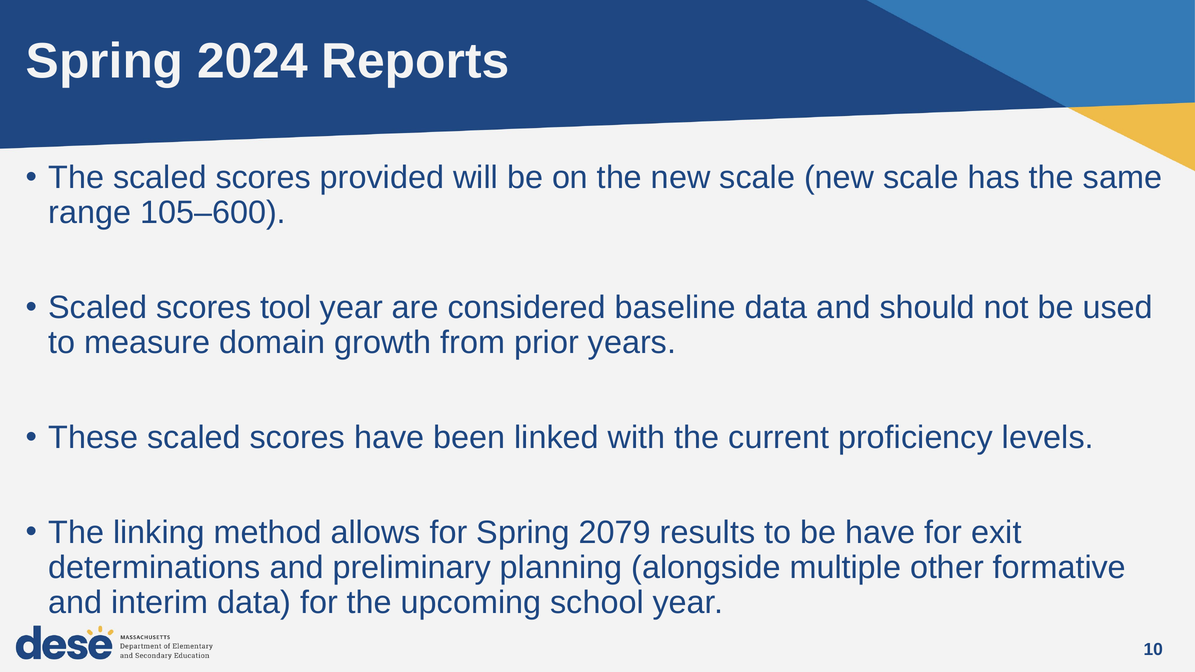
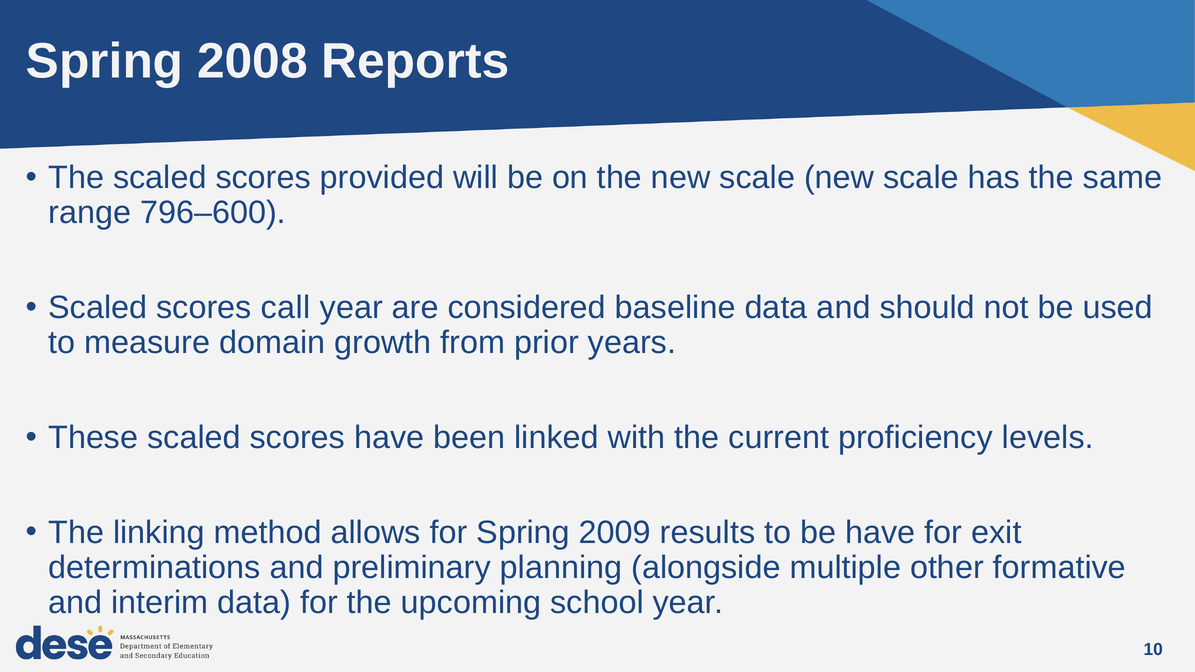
2024: 2024 -> 2008 (252, 61)
105–600: 105–600 -> 796–600 (213, 213)
tool: tool -> call (286, 308)
2079: 2079 -> 2009 (615, 533)
